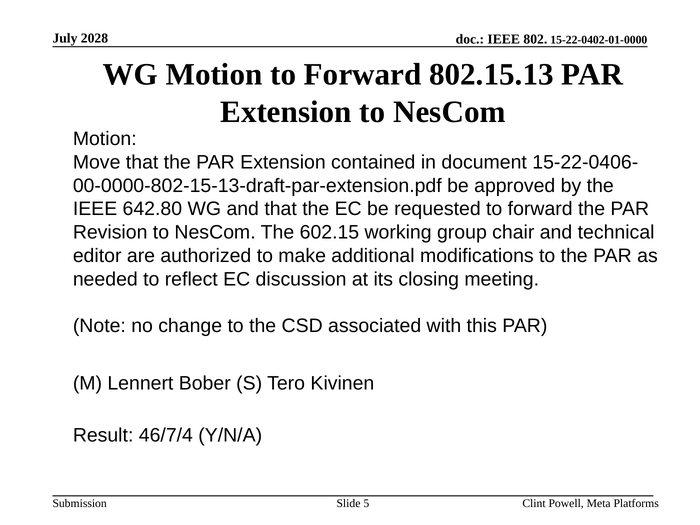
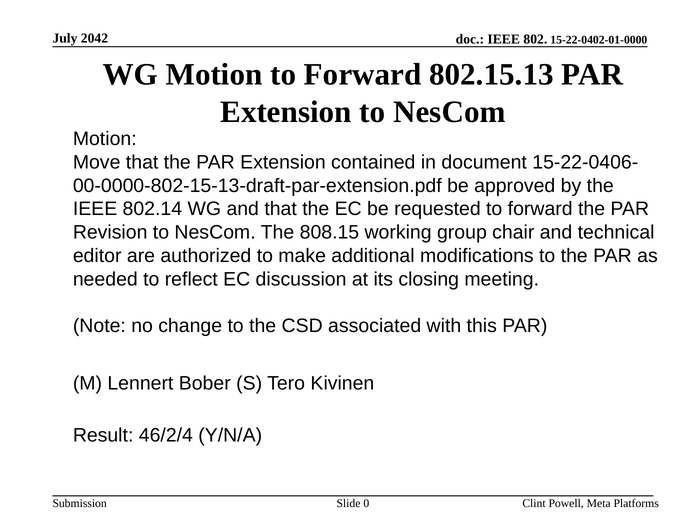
2028: 2028 -> 2042 (94, 38)
642.80: 642.80 -> 802.14 (152, 209)
602.15: 602.15 -> 808.15 (329, 232)
46/7/4: 46/7/4 -> 46/2/4 (166, 436)
5: 5 -> 0 (366, 504)
